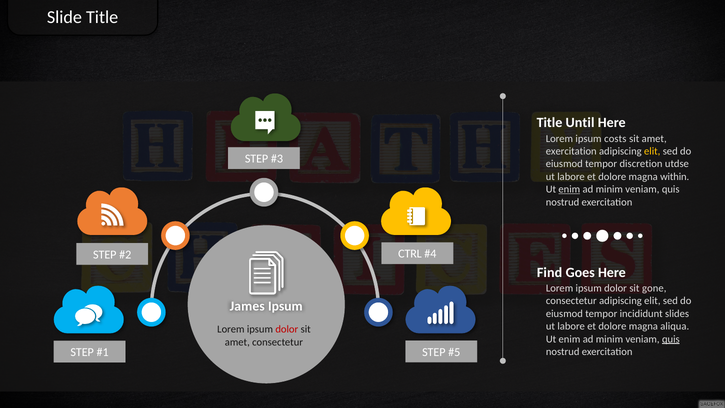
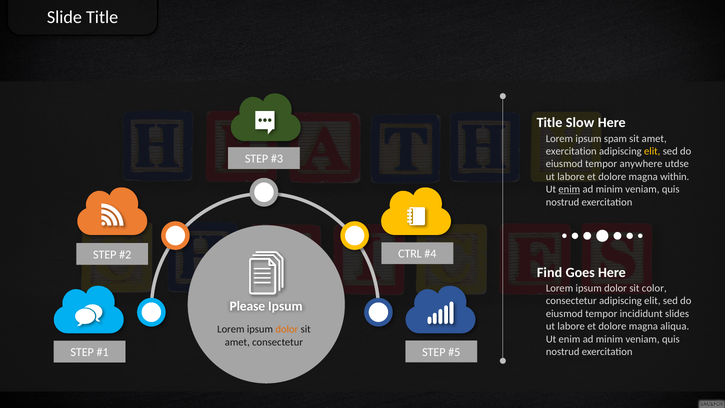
Until: Until -> Slow (580, 123)
costs: costs -> spam (615, 138)
discretion: discretion -> anywhere (641, 164)
gone: gone -> color (654, 288)
James: James -> Please (247, 306)
dolor colour: red -> orange (287, 329)
quis underline: present -> none (671, 339)
